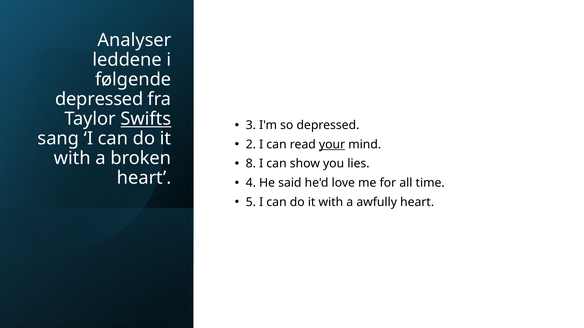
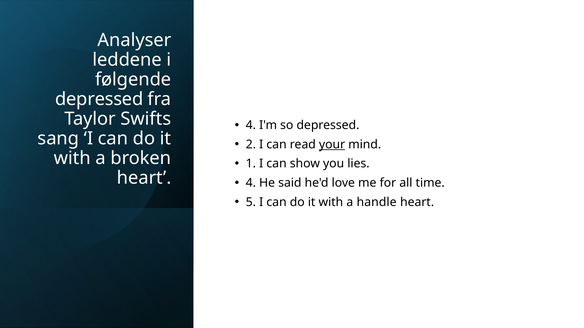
Swifts underline: present -> none (146, 119)
3: 3 -> 4 (251, 125)
8: 8 -> 1 (251, 164)
awfully: awfully -> handle (377, 202)
